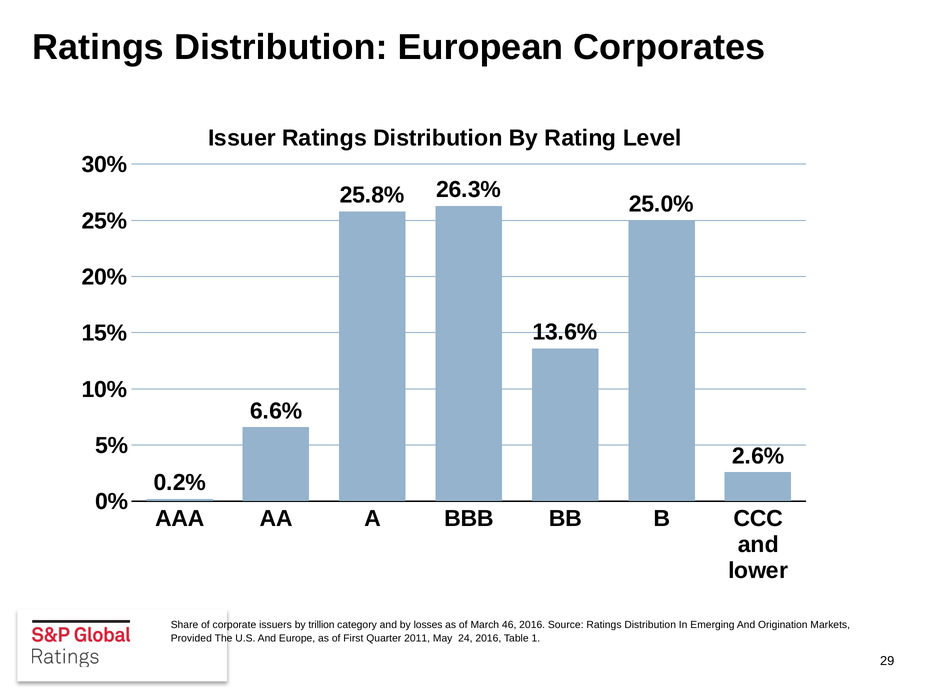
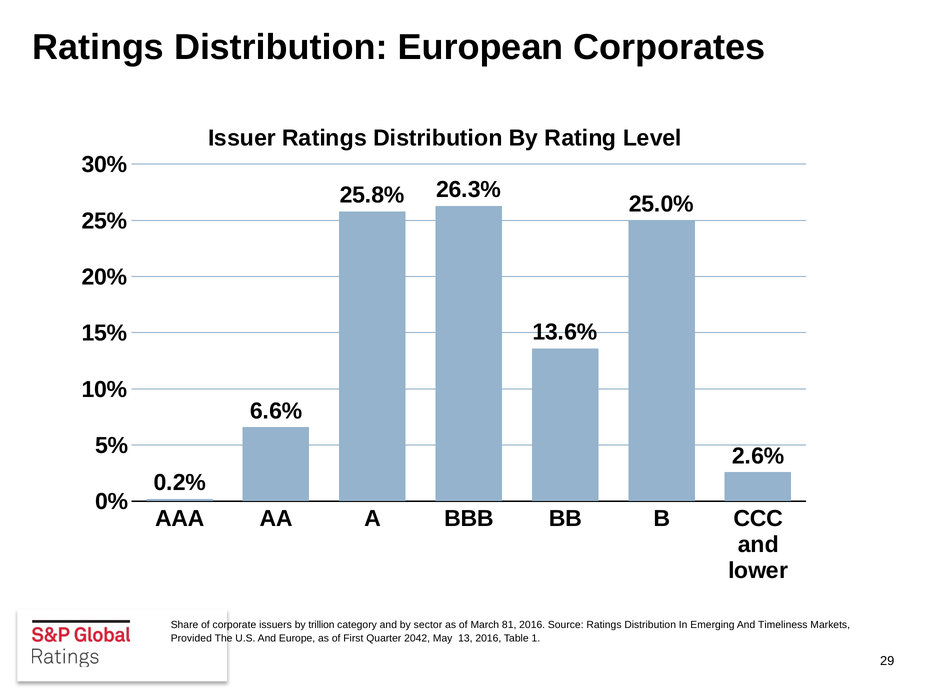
losses: losses -> sector (428, 625)
46: 46 -> 81 (509, 625)
Origination: Origination -> Timeliness (783, 625)
2011: 2011 -> 2042 (417, 638)
24: 24 -> 13 (465, 638)
